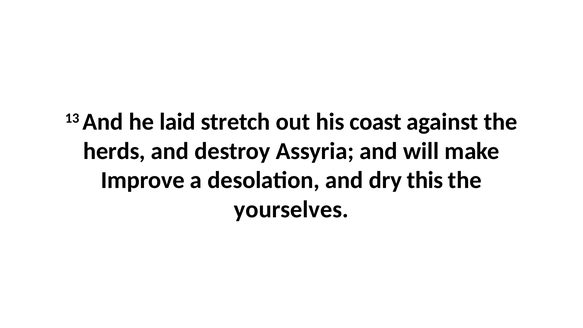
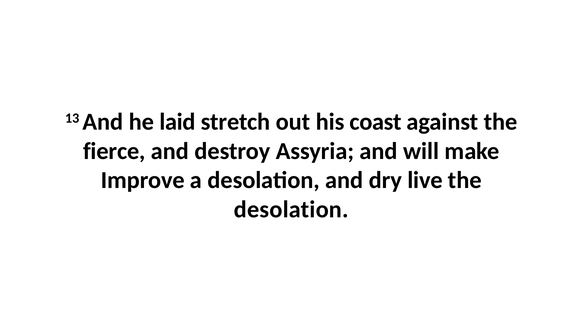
herds: herds -> fierce (114, 151)
this: this -> live (425, 180)
yourselves: yourselves -> desolation (291, 209)
